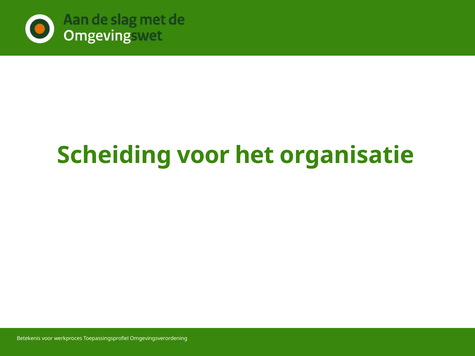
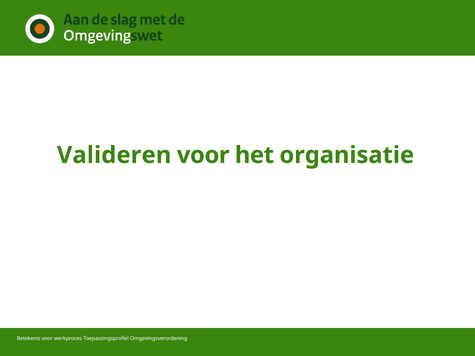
Scheiding: Scheiding -> Valideren (114, 155)
